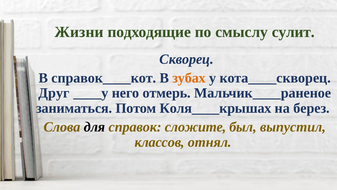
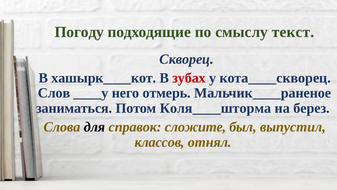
Жизни: Жизни -> Погоду (79, 32)
сулит: сулит -> текст (293, 32)
справок____кот: справок____кот -> хашырк____кот (104, 78)
зубах colour: orange -> red (189, 78)
Друг: Друг -> Слов (54, 93)
Коля____крышах: Коля____крышах -> Коля____шторма (215, 108)
